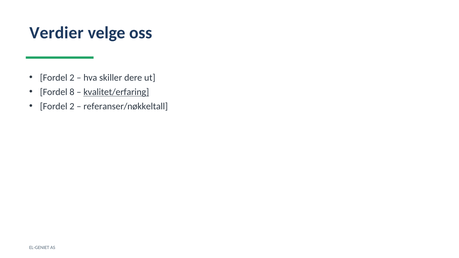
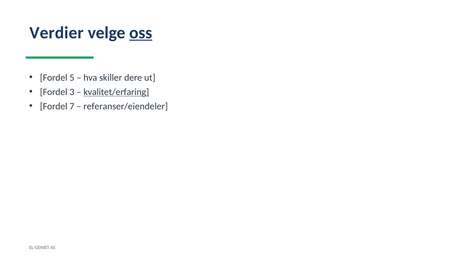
oss underline: none -> present (141, 33)
2: 2 -> 5 (72, 78)
8: 8 -> 3 (72, 92)
2: 2 -> 7 (72, 106)
referanser/nøkkeltall: referanser/nøkkeltall -> referanser/eiendeler (126, 106)
